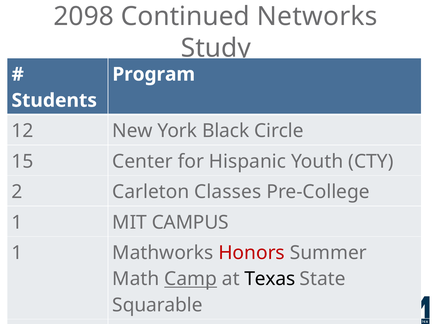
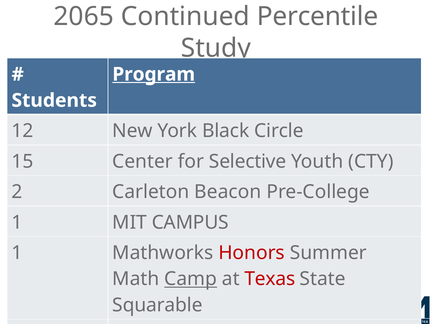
2098: 2098 -> 2065 (84, 17)
Networks: Networks -> Percentile (318, 17)
Program underline: none -> present (154, 74)
Hispanic: Hispanic -> Selective (248, 161)
Classes: Classes -> Beacon (228, 192)
Texas colour: black -> red (270, 279)
